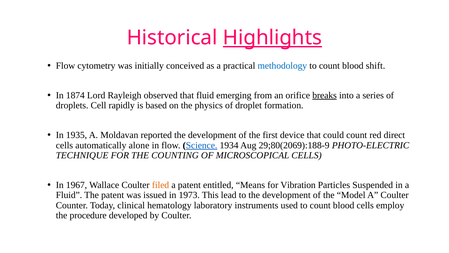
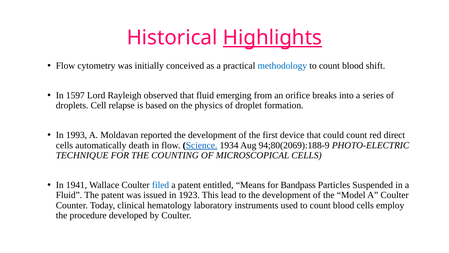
1874: 1874 -> 1597 (75, 95)
breaks underline: present -> none (325, 95)
rapidly: rapidly -> relapse (122, 105)
1935: 1935 -> 1993 (77, 135)
alone: alone -> death (139, 145)
29;80(2069):188-9: 29;80(2069):188-9 -> 94;80(2069):188-9 (294, 145)
1967: 1967 -> 1941 (77, 185)
filed colour: orange -> blue (161, 185)
Vibration: Vibration -> Bandpass (298, 185)
1973: 1973 -> 1923 (189, 195)
